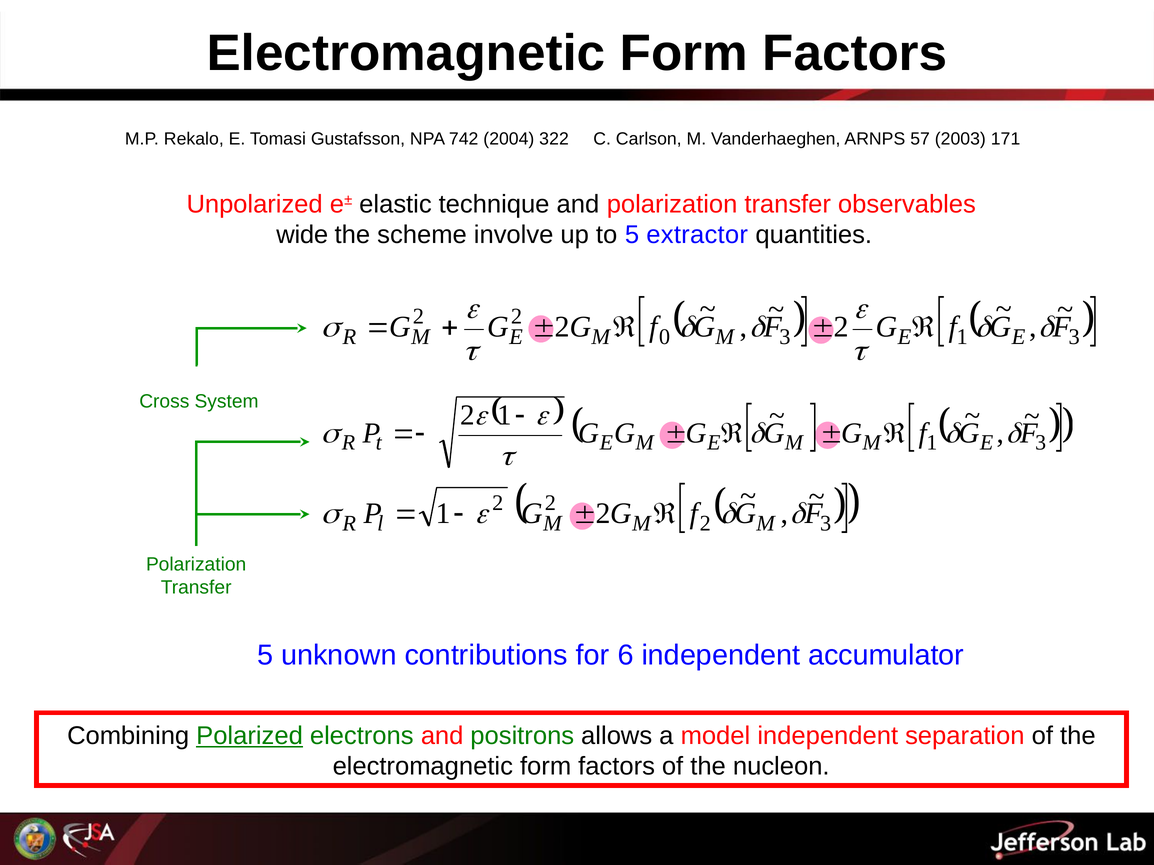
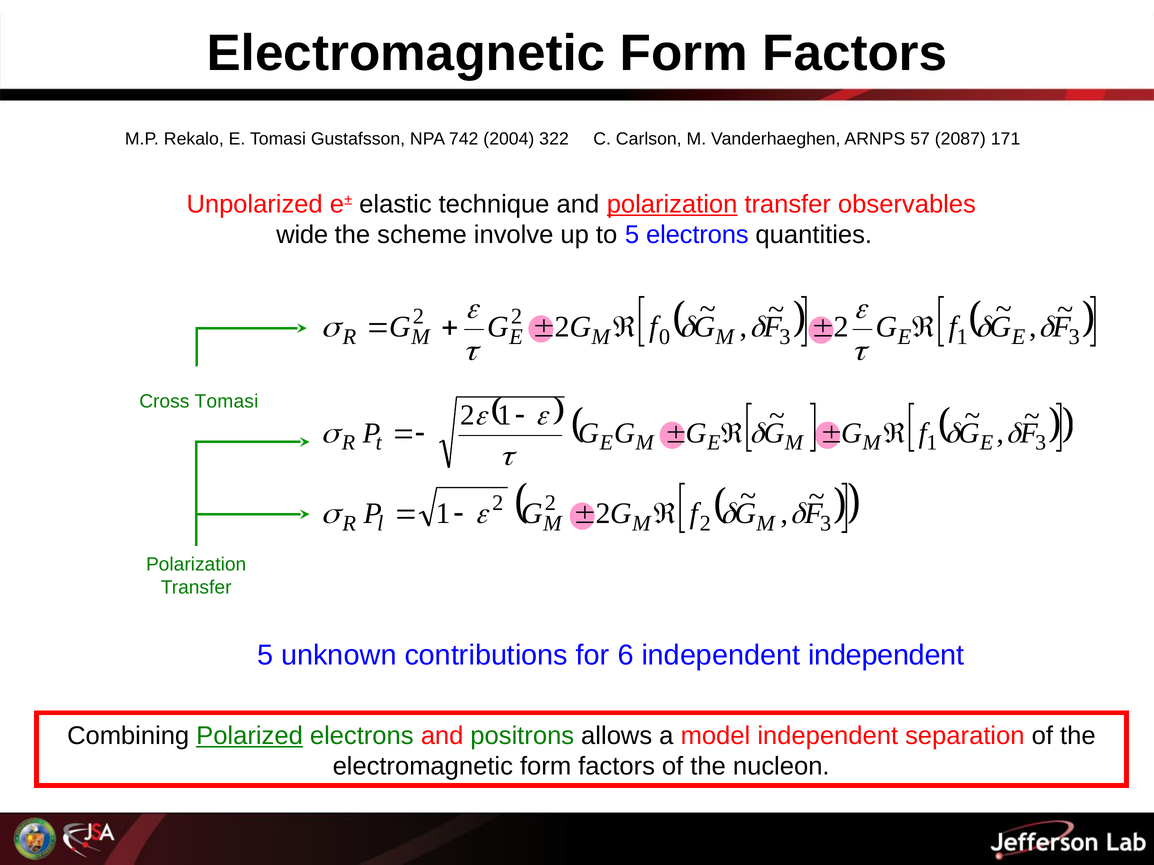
2003: 2003 -> 2087 (960, 139)
polarization underline: none -> present (672, 204)
5 extractor: extractor -> electrons (697, 235)
Cross System: System -> Tomasi (226, 402)
independent accumulator: accumulator -> independent (886, 656)
